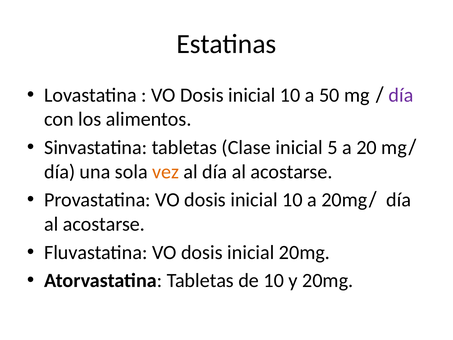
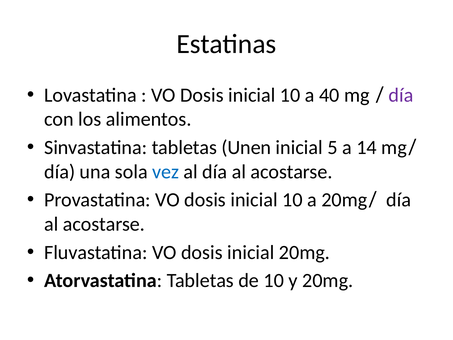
50: 50 -> 40 (329, 95)
Clase: Clase -> Unen (246, 147)
20: 20 -> 14 (367, 147)
vez colour: orange -> blue (166, 172)
